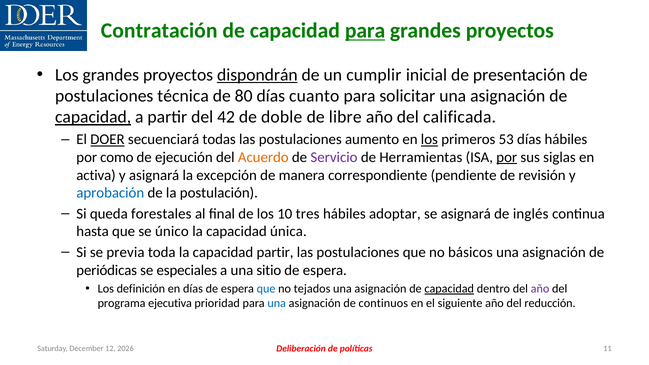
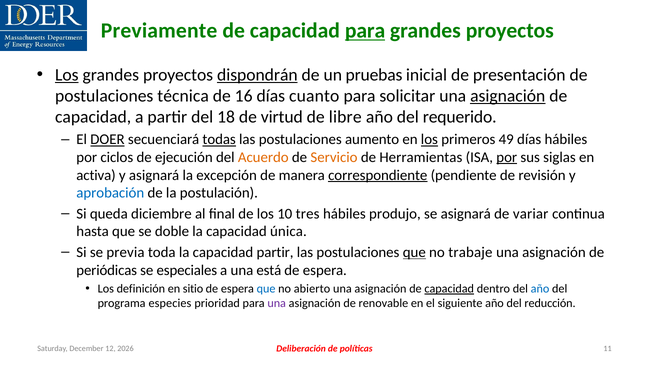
Contratación: Contratación -> Previamente (159, 31)
Los underline: none -> present (67, 75)
cumplir: cumplir -> pruebas (374, 75)
80: 80 -> 16 (244, 96)
asignación underline: none -> present (508, 96)
capacidad underline: present -> none (93, 117)
42: 42 -> 18 (226, 117)
doble: doble -> virtud (282, 117)
calificada: calificada -> requerido (460, 117)
todas underline: none -> present (219, 139)
53: 53 -> 49 (506, 139)
como: como -> ciclos (117, 157)
Servicio colour: purple -> orange (334, 157)
correspondiente underline: none -> present (378, 175)
forestales: forestales -> diciembre (161, 214)
adoptar: adoptar -> produjo (395, 214)
inglés: inglés -> variar (531, 214)
único: único -> doble (172, 232)
que underline: none -> present (414, 252)
básicos: básicos -> trabaje (470, 252)
sitio: sitio -> está (269, 270)
en días: días -> sitio (193, 289)
tejados: tejados -> abierto (312, 289)
año colour: purple -> blue (540, 289)
ejecutiva: ejecutiva -> especies (170, 303)
una colour: blue -> purple (277, 303)
continuos: continuos -> renovable (383, 303)
